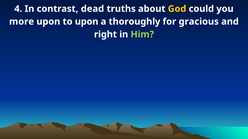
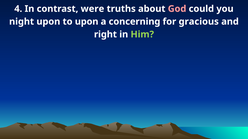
dead: dead -> were (92, 9)
God colour: yellow -> pink (177, 9)
more: more -> night (22, 22)
thoroughly: thoroughly -> concerning (134, 22)
